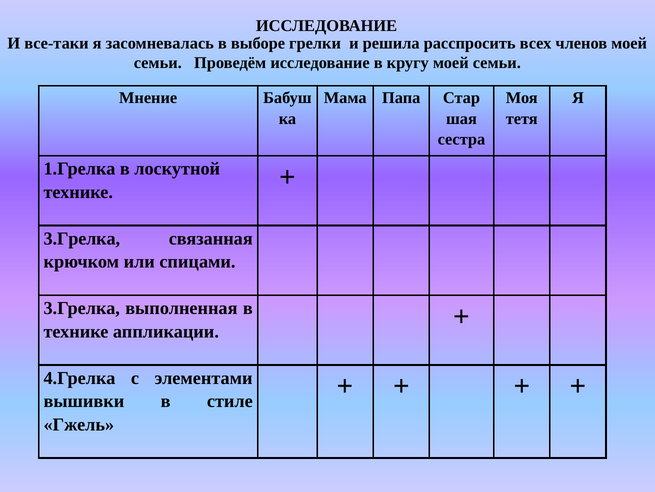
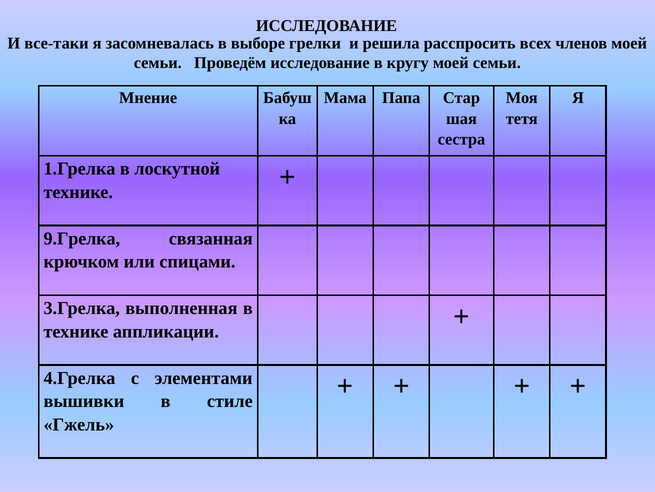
3.Грелка: 3.Грелка -> 9.Грелка (82, 238)
